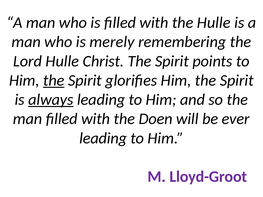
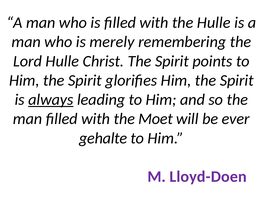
the underline: present -> none (54, 80)
Doen: Doen -> Moet (156, 119)
leading: leading -> gehalte (103, 138)
Lloyd-Groot: Lloyd-Groot -> Lloyd-Doen (208, 177)
